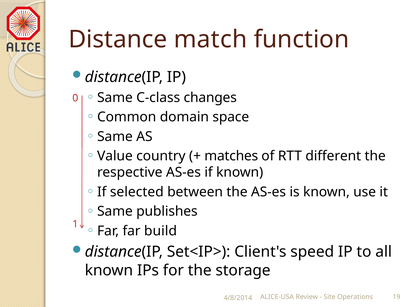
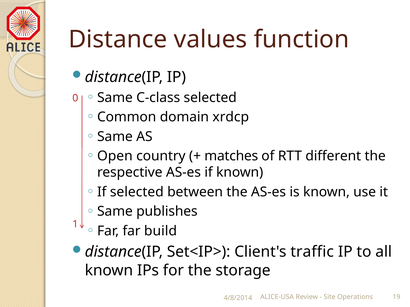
match: match -> values (211, 40)
C-class changes: changes -> selected (210, 98)
space: space -> xrdcp (231, 117)
Value: Value -> Open (115, 156)
speed: speed -> traffic (312, 252)
